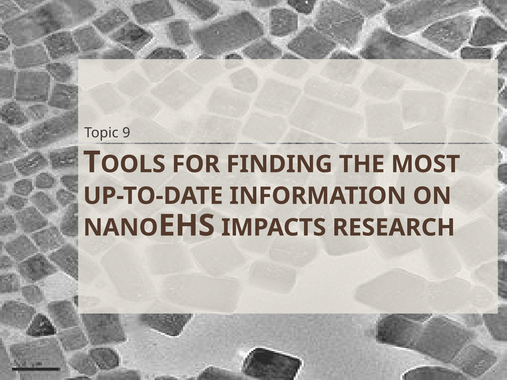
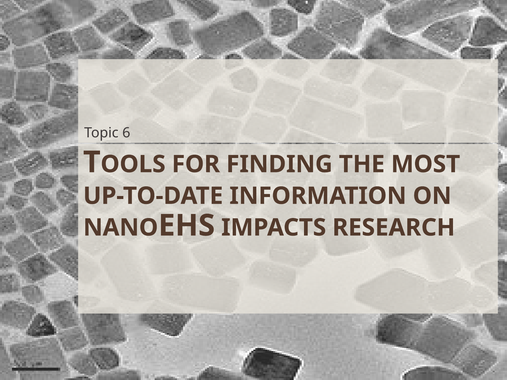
9: 9 -> 6 (126, 133)
